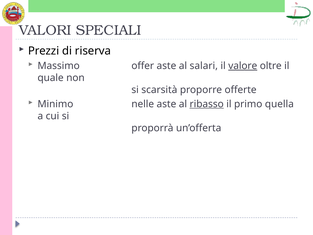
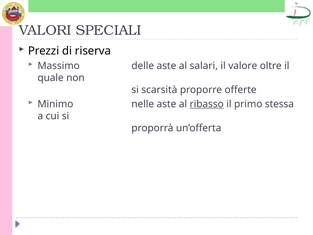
offer: offer -> delle (143, 66)
valore underline: present -> none (243, 66)
quella: quella -> stessa (279, 104)
